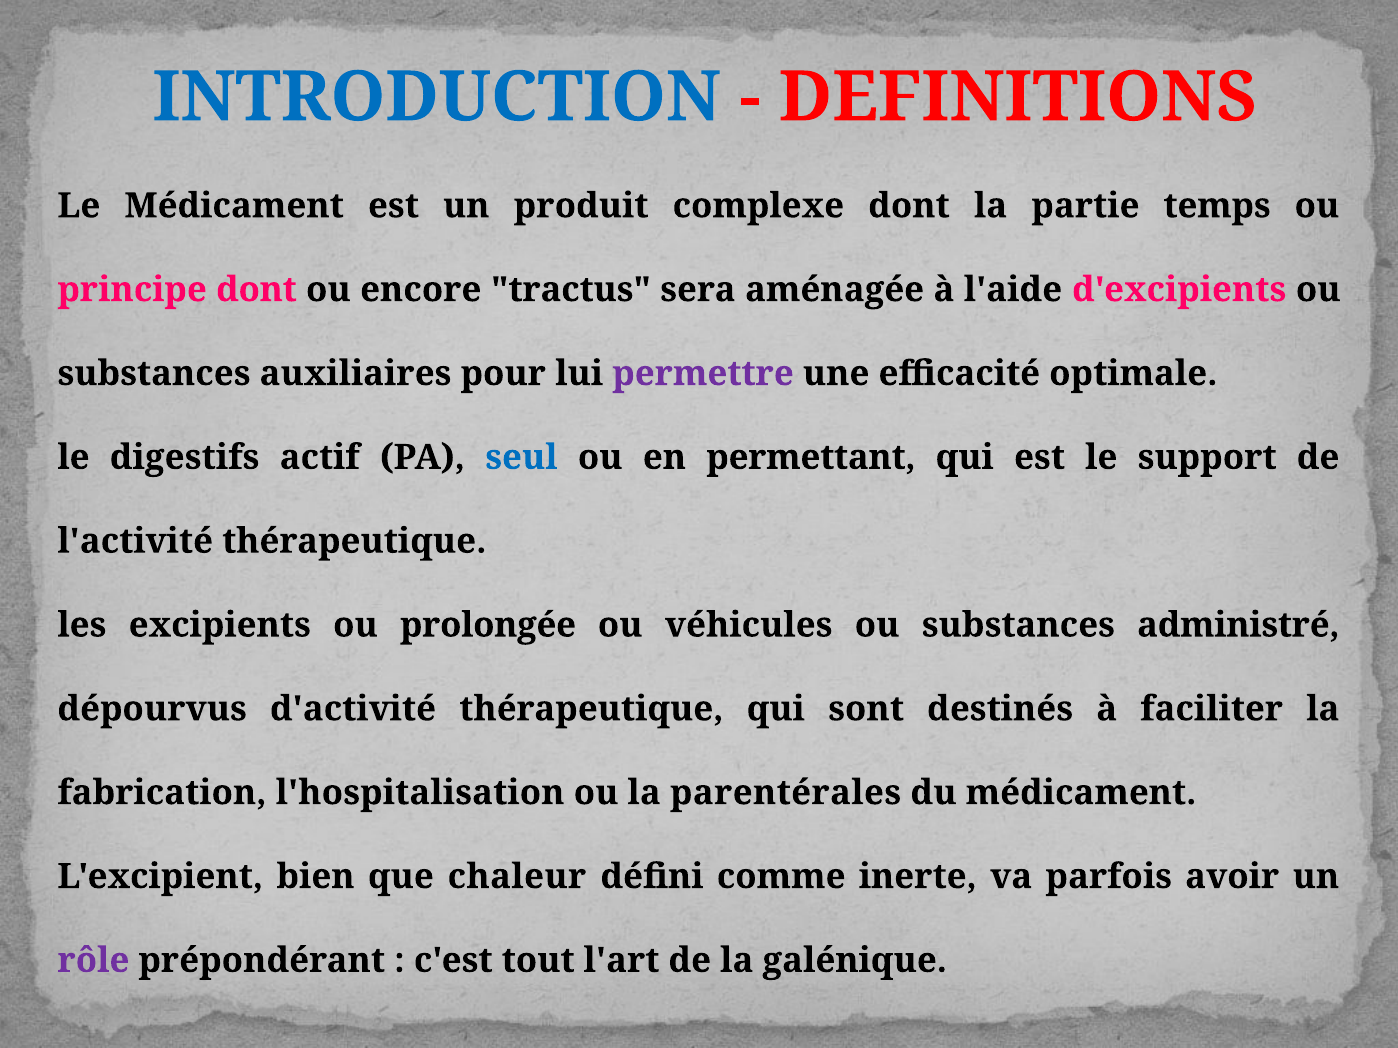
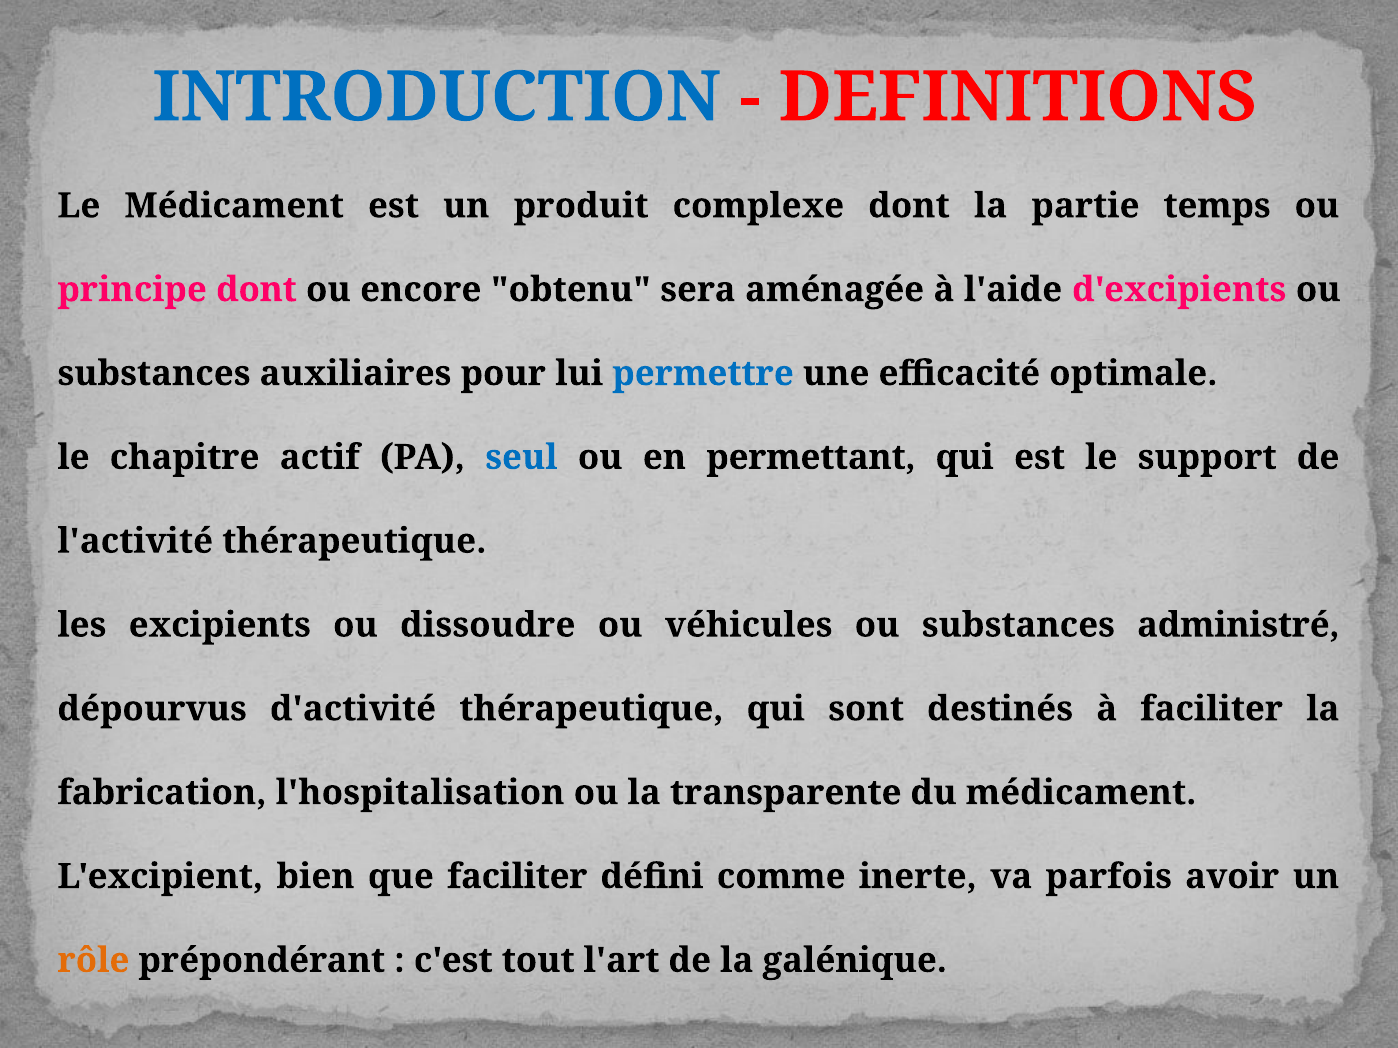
tractus: tractus -> obtenu (571, 290)
permettre colour: purple -> blue (703, 374)
digestifs: digestifs -> chapitre (185, 458)
prolongée: prolongée -> dissoudre (488, 625)
parentérales: parentérales -> transparente (786, 793)
que chaleur: chaleur -> faciliter (517, 877)
rôle colour: purple -> orange (93, 961)
